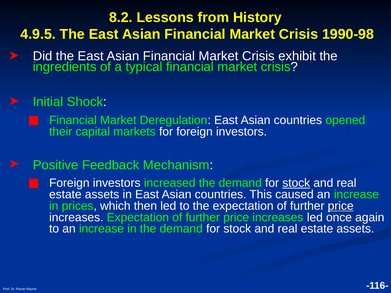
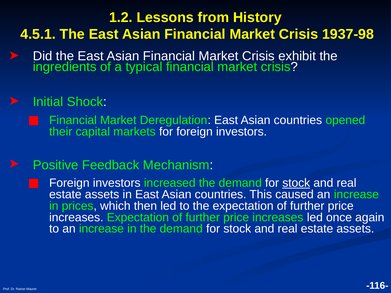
8.2: 8.2 -> 1.2 (121, 17)
4.9.5: 4.9.5 -> 4.5.1 (38, 34)
1990-98: 1990-98 -> 1937-98 (348, 34)
price underline: present -> none (341, 206)
